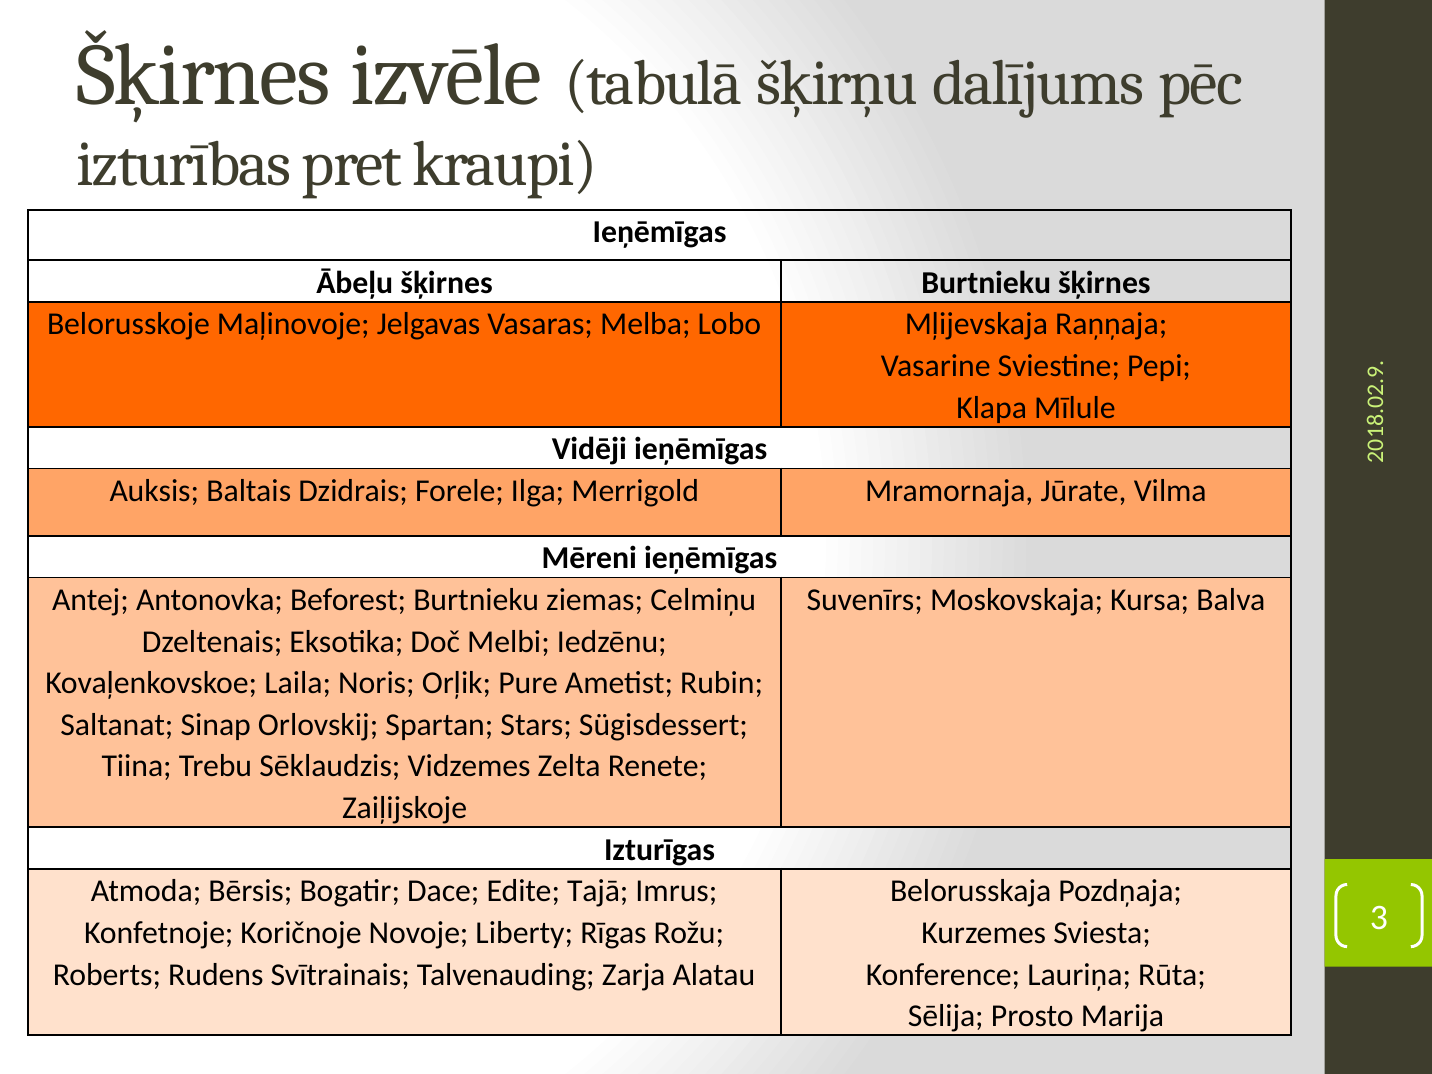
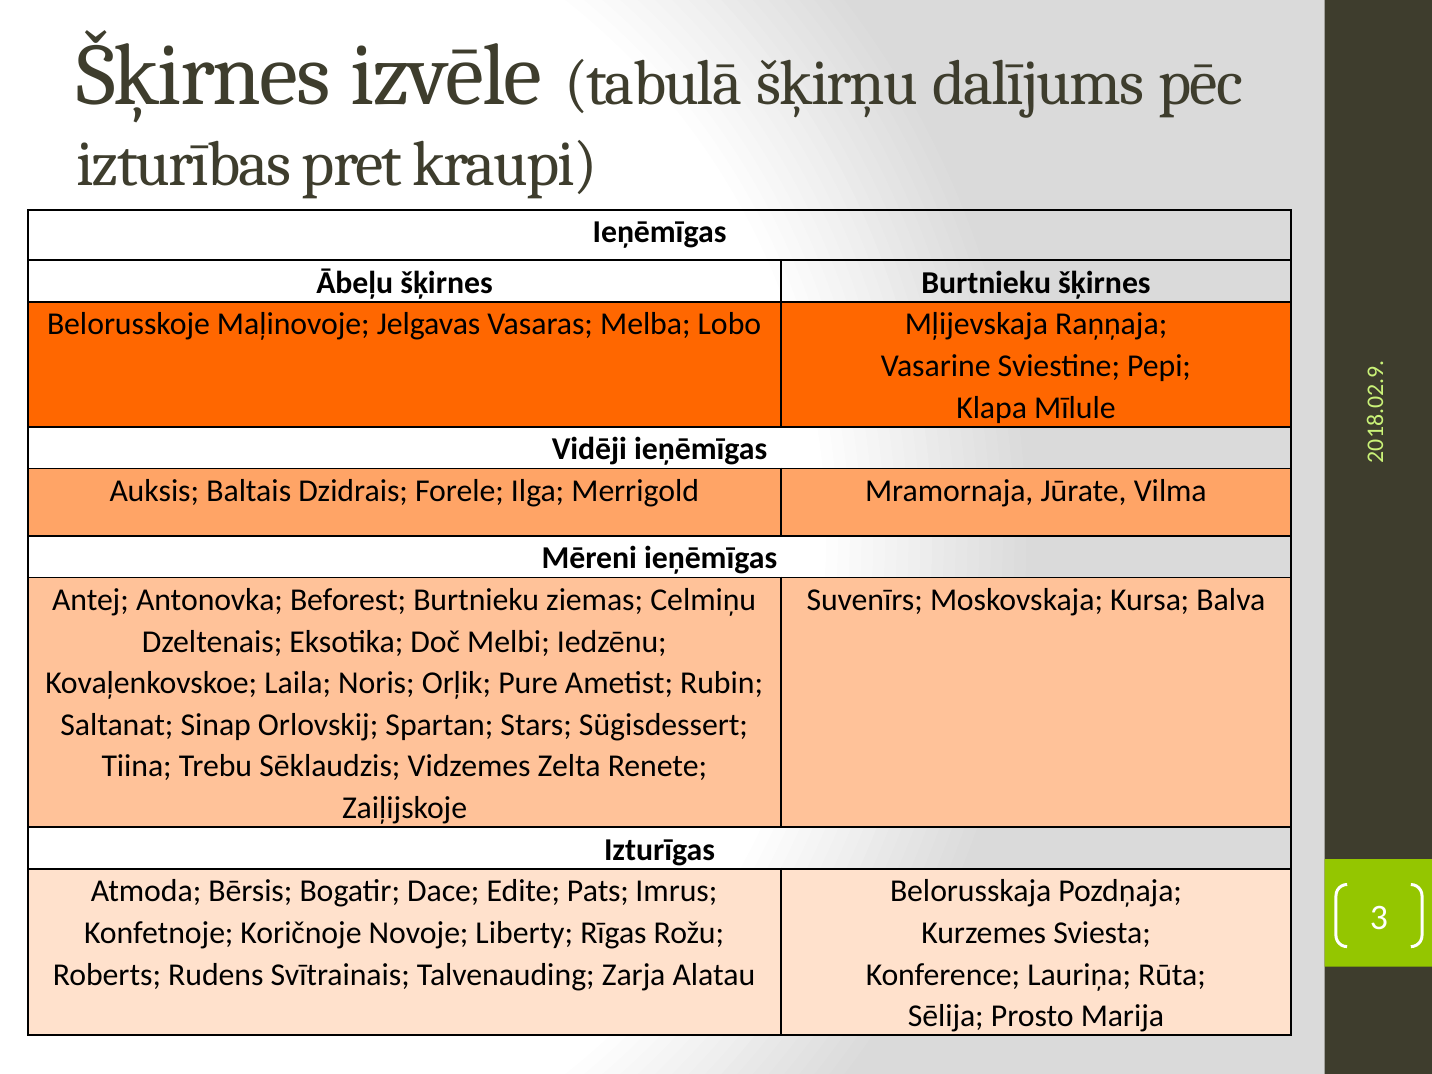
Tajā: Tajā -> Pats (598, 891)
